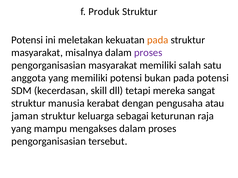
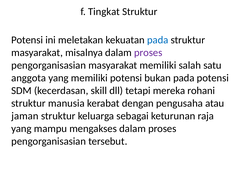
Produk: Produk -> Tingkat (104, 12)
pada colour: orange -> blue (158, 40)
sangat: sangat -> rohani (201, 91)
